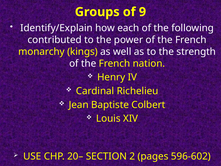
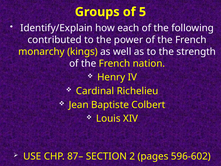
9: 9 -> 5 (142, 12)
20–: 20– -> 87– (75, 156)
